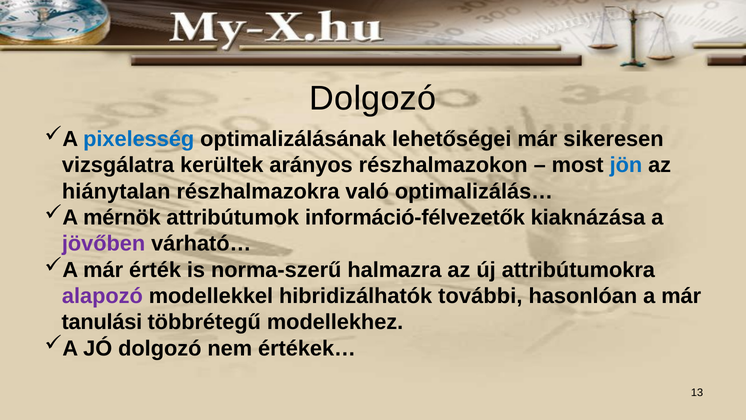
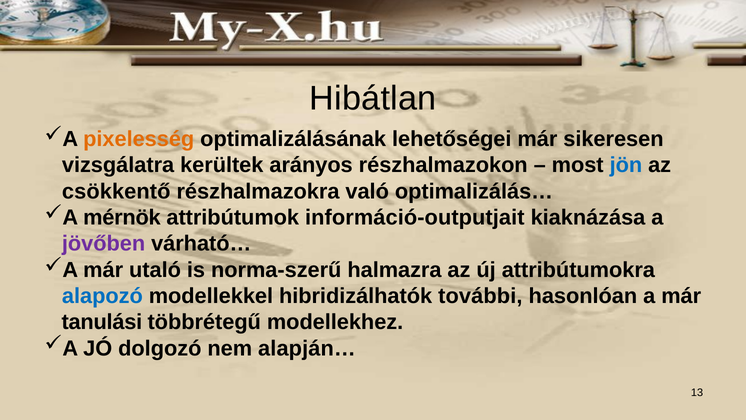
Dolgozó: Dolgozó -> Hibátlan (373, 99)
pixelesség colour: blue -> orange (139, 139)
hiánytalan: hiánytalan -> csökkentő (116, 191)
információ-félvezetők: információ-félvezetők -> információ-outputjait (415, 217)
érték: érték -> utaló (155, 270)
alapozó colour: purple -> blue (102, 296)
értékek…: értékek… -> alapján… (307, 348)
